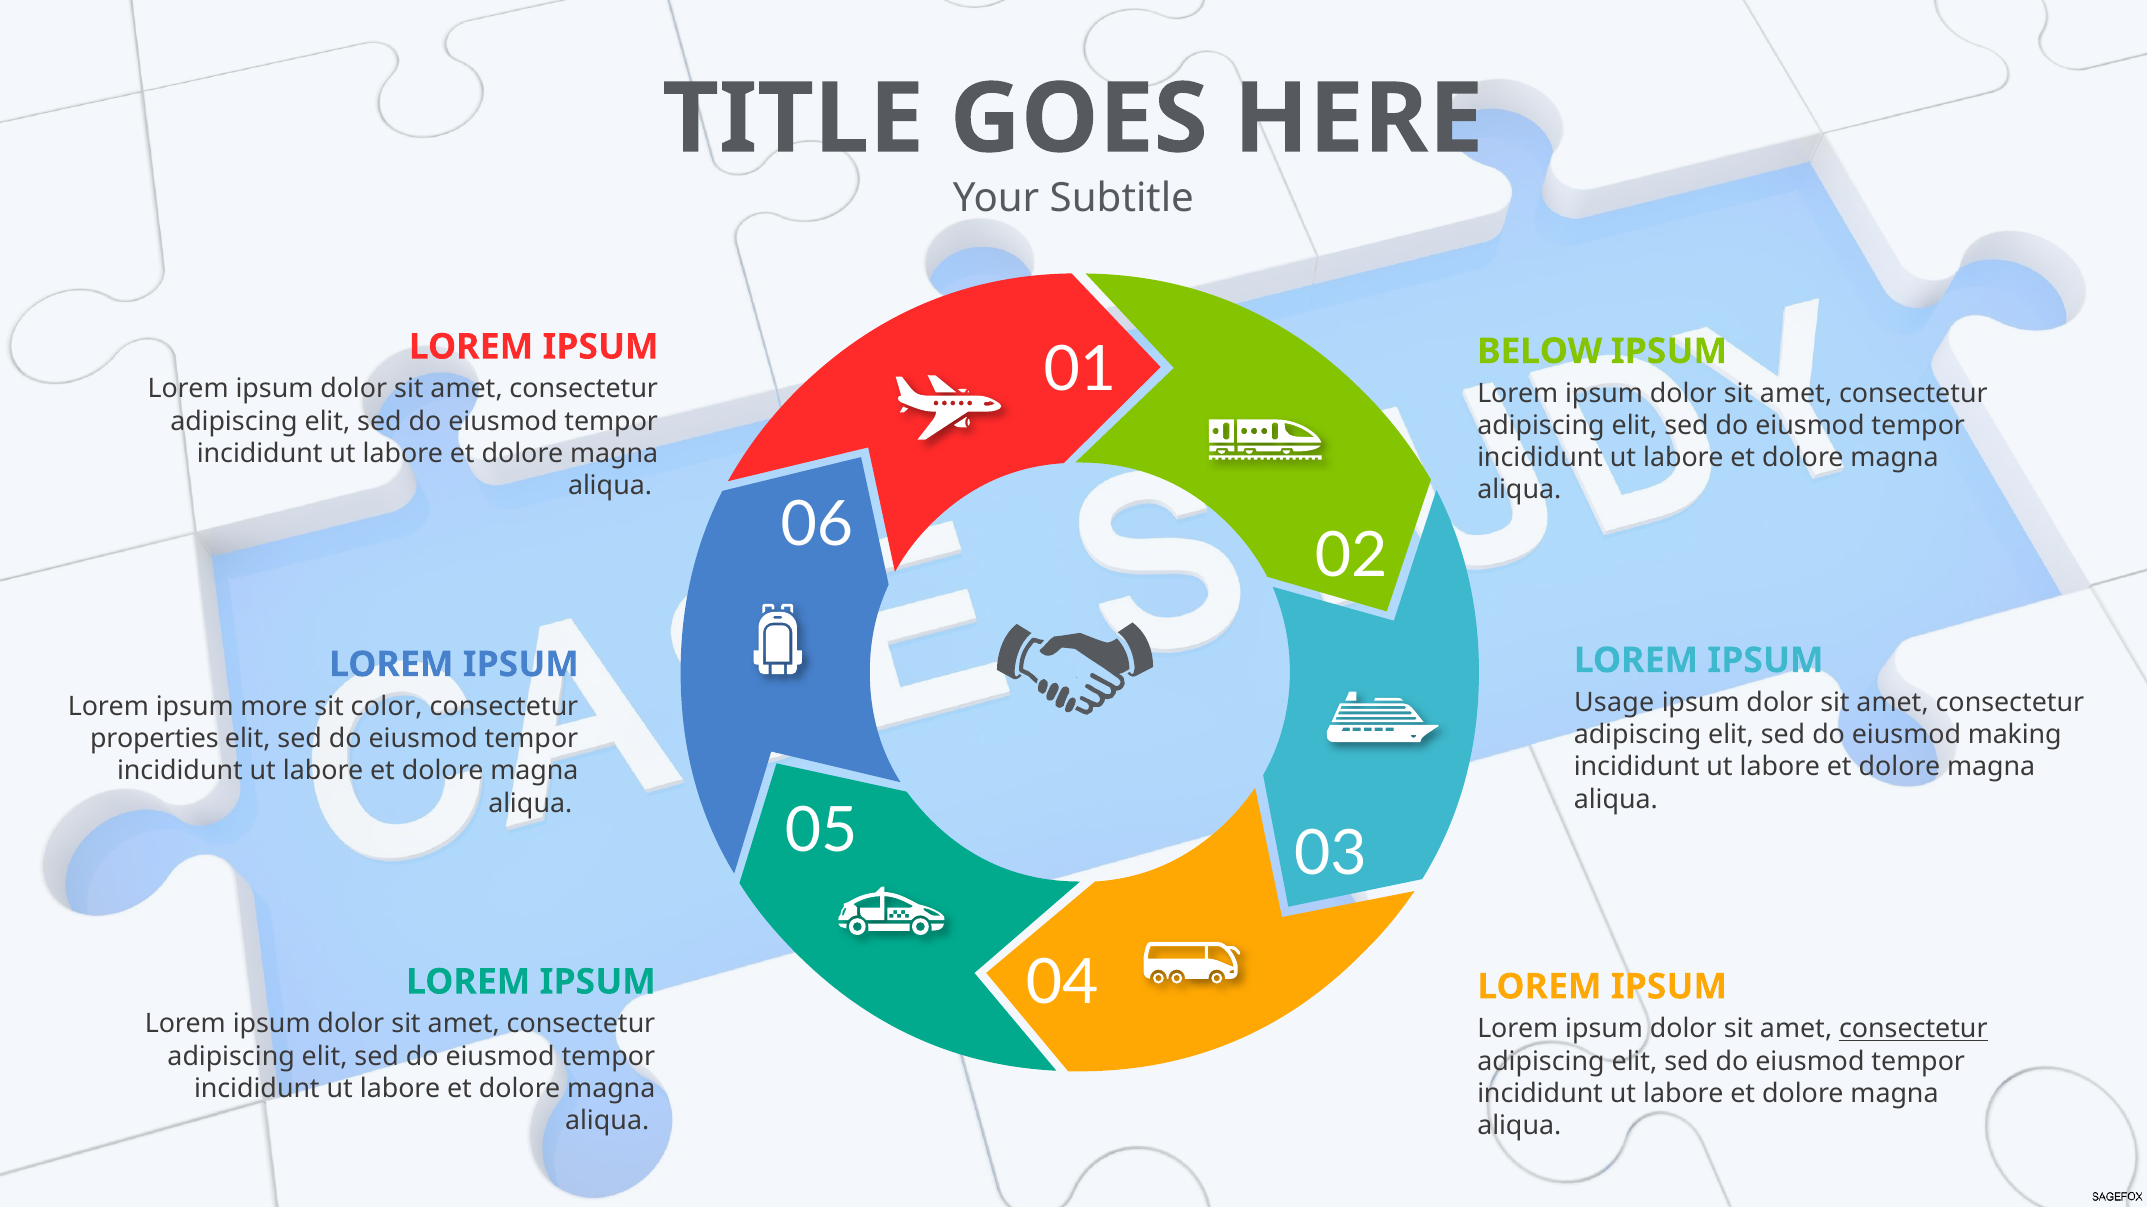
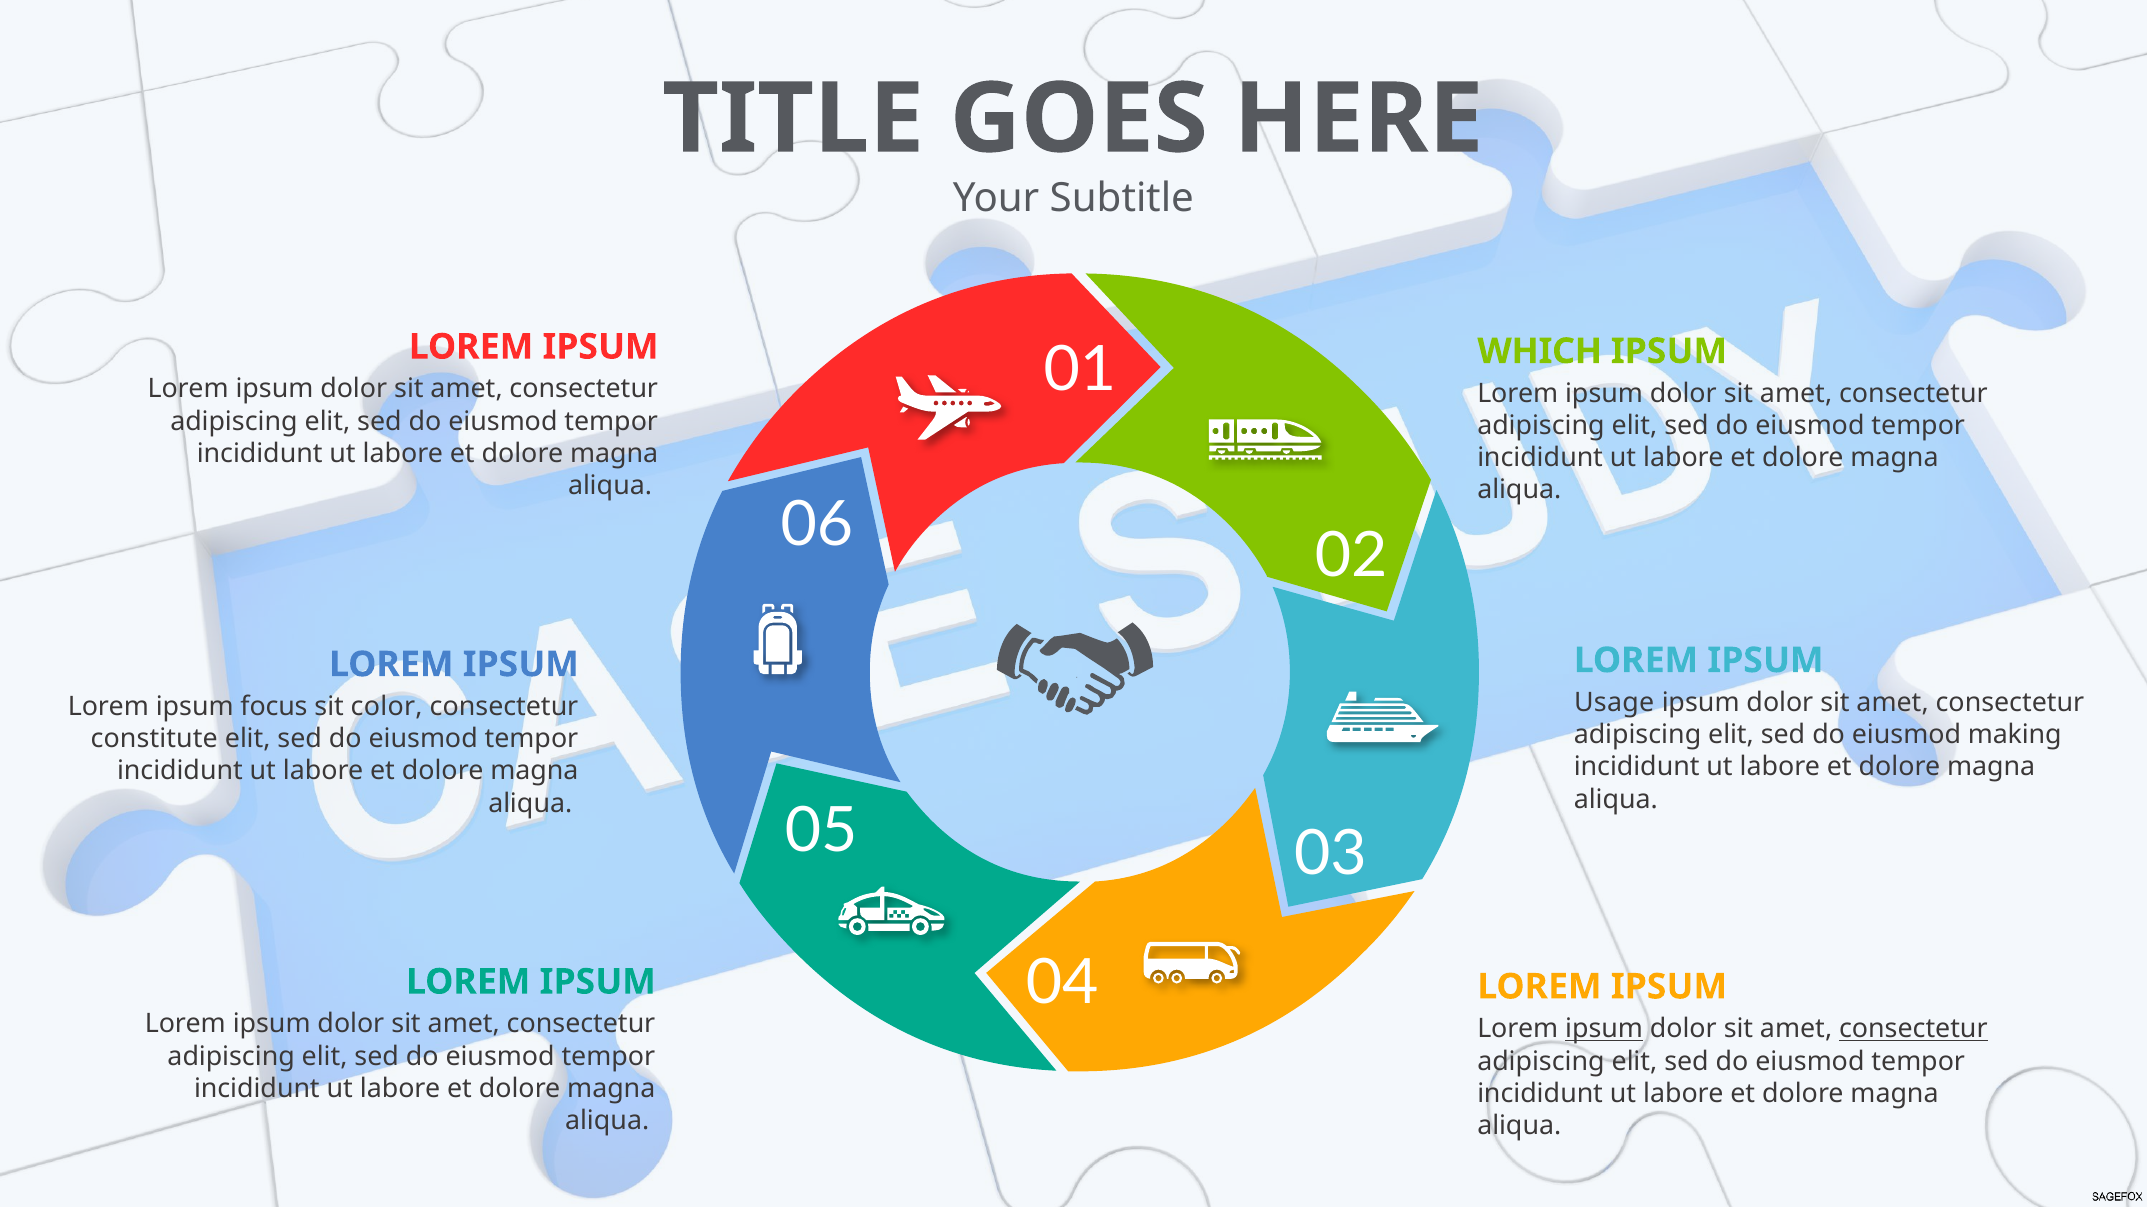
BELOW: BELOW -> WHICH (1540, 351)
more: more -> focus (274, 707)
properties: properties -> constitute (154, 739)
ipsum underline: none -> present (1604, 1030)
